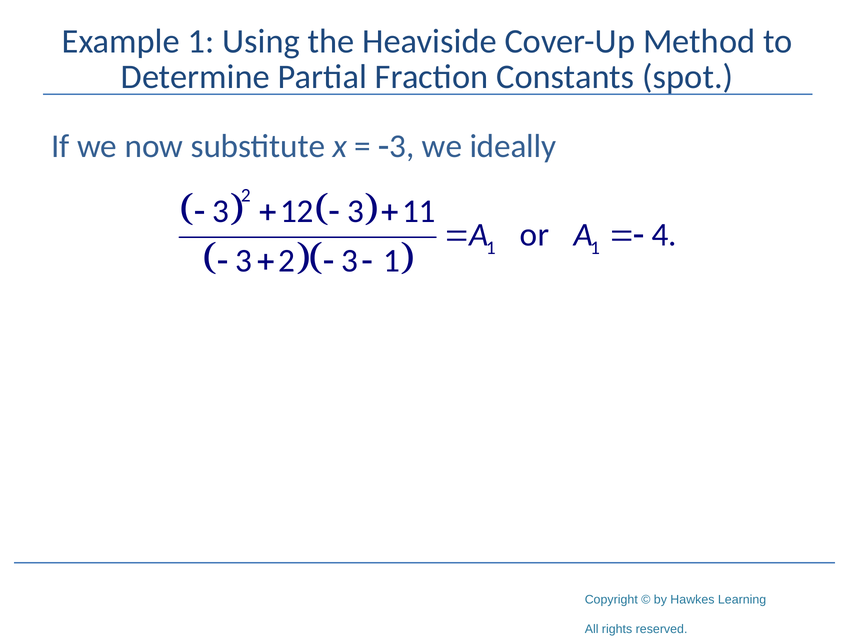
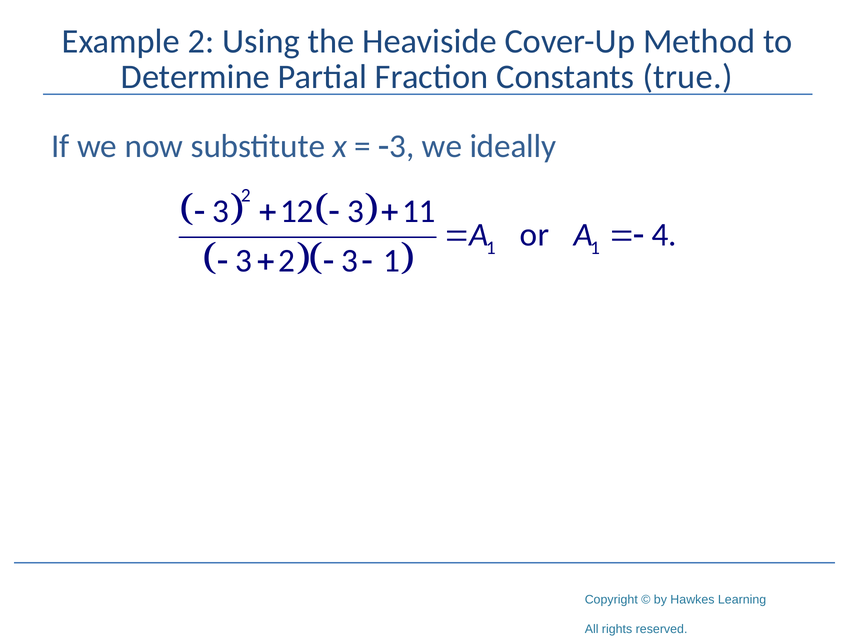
Example 1: 1 -> 2 (201, 42)
spot: spot -> true (688, 77)
